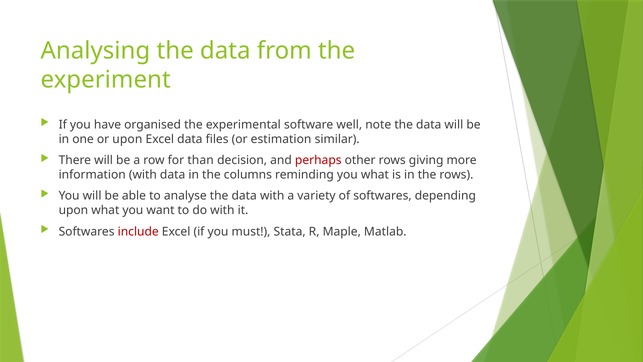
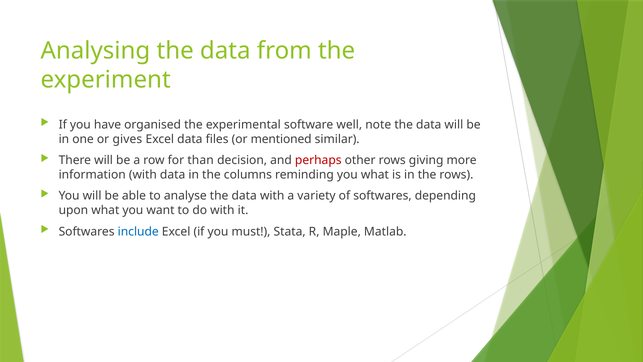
or upon: upon -> gives (127, 139)
estimation: estimation -> mentioned (281, 139)
include colour: red -> blue (138, 231)
